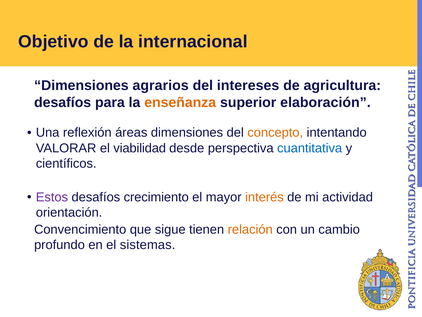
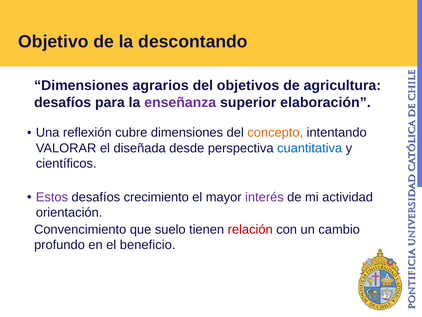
internacional: internacional -> descontando (193, 42)
intereses: intereses -> objetivos (248, 85)
enseñanza colour: orange -> purple (180, 102)
áreas: áreas -> cubre (131, 132)
viabilidad: viabilidad -> diseñada (140, 148)
interés colour: orange -> purple (264, 197)
sigue: sigue -> suelo (170, 229)
relación colour: orange -> red (250, 229)
sistemas: sistemas -> beneficio (148, 245)
